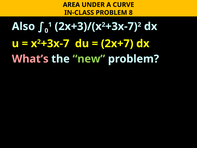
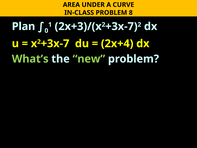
Also: Also -> Plan (24, 26)
2x+7: 2x+7 -> 2x+4 (117, 43)
What’s colour: pink -> light green (30, 59)
